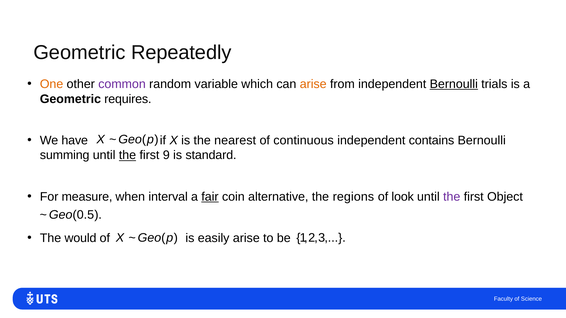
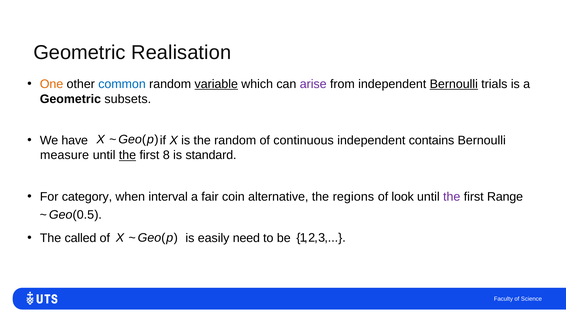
Repeatedly: Repeatedly -> Realisation (181, 53)
common colour: purple -> blue (122, 84)
variable underline: none -> present (216, 84)
arise colour: orange -> purple (313, 84)
requires: requires -> subsets (128, 99)
the nearest: nearest -> random (235, 141)
summing: summing -> measure (65, 155)
9: 9 -> 8 (166, 155)
measure: measure -> category (87, 197)
fair underline: present -> none (210, 197)
Object: Object -> Range (505, 197)
would: would -> called (80, 238)
easily arise: arise -> need (246, 238)
